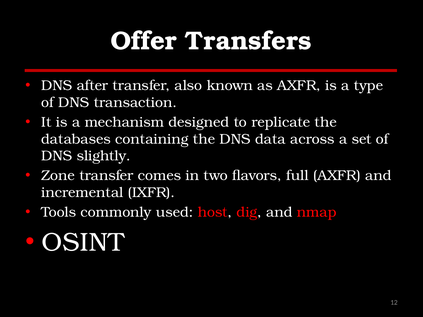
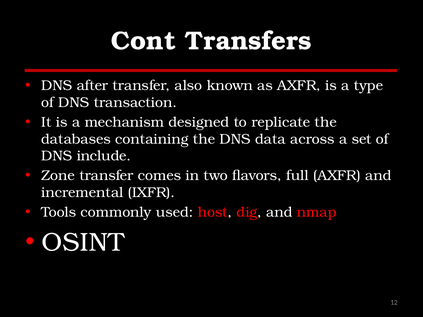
Offer: Offer -> Cont (143, 41)
slightly: slightly -> include (104, 156)
